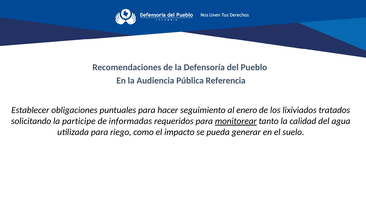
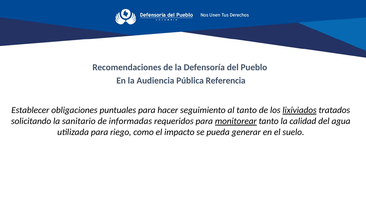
al enero: enero -> tanto (247, 110)
lixiviados underline: none -> present (300, 110)
participe: participe -> sanitario (79, 121)
